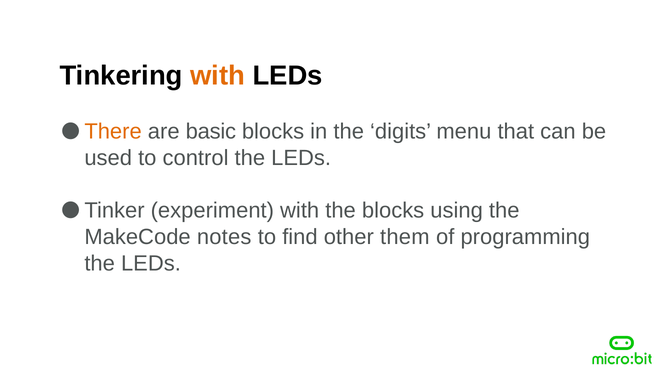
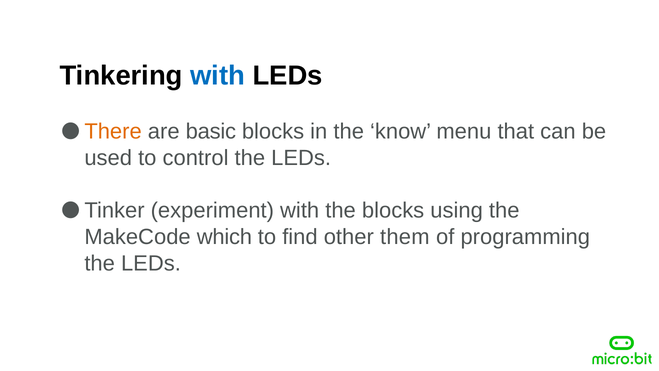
with colour: orange -> blue (218, 76)
digits: digits -> know (401, 131)
notes: notes -> which (224, 237)
